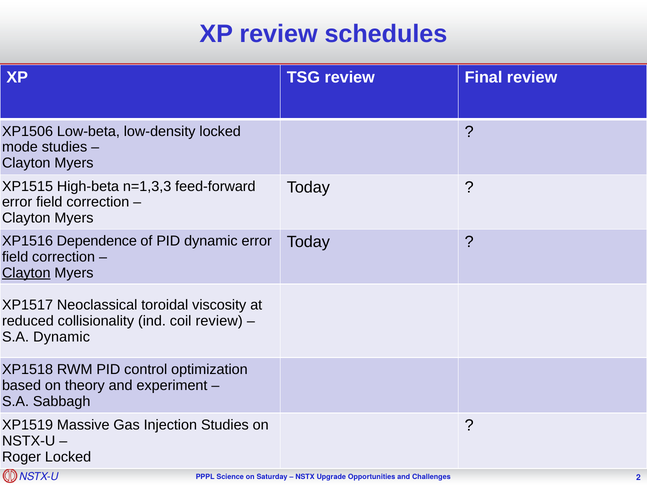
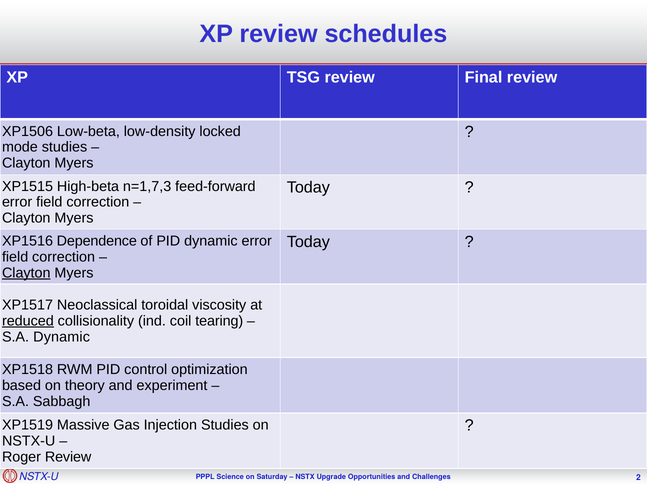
n=1,3,3: n=1,3,3 -> n=1,7,3 (147, 186)
reduced underline: none -> present (28, 321)
coil review: review -> tearing (219, 321)
Roger Locked: Locked -> Review (68, 457)
